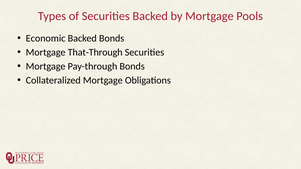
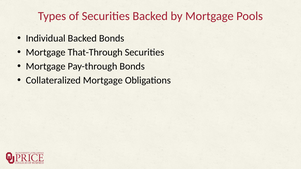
Economic: Economic -> Individual (46, 38)
